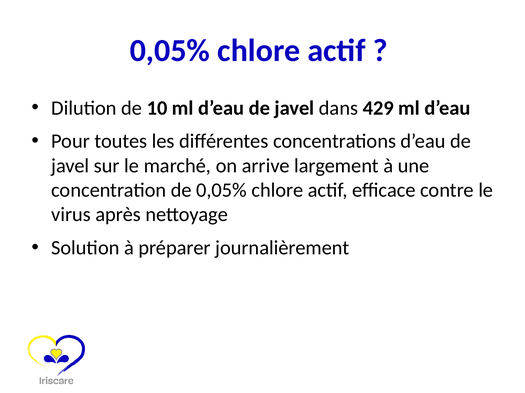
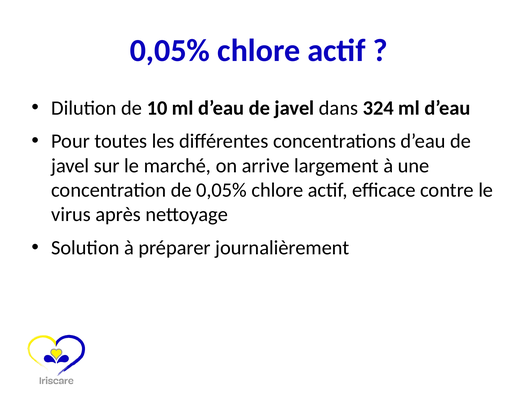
429: 429 -> 324 (378, 108)
